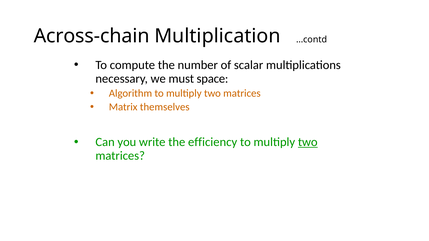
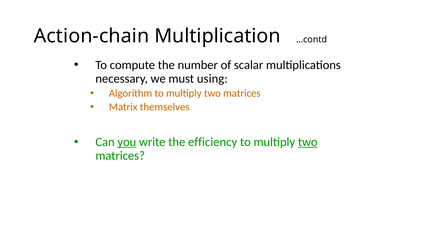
Across-chain: Across-chain -> Action-chain (92, 36)
space: space -> using (212, 79)
you underline: none -> present (127, 142)
